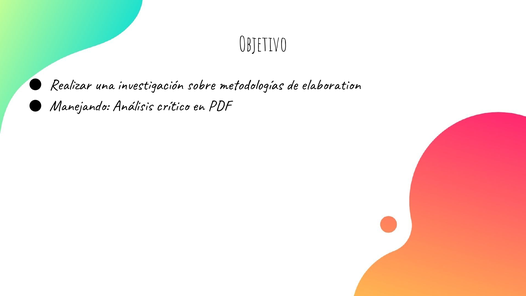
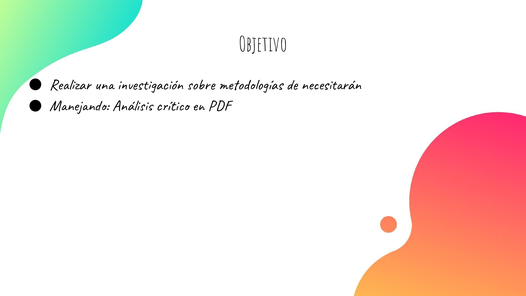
elaboration: elaboration -> necesitarán (331, 85)
